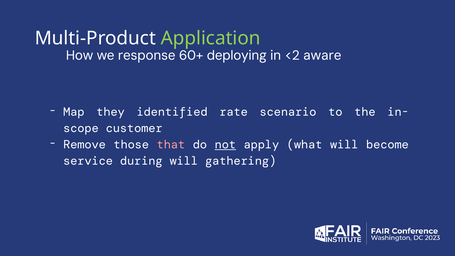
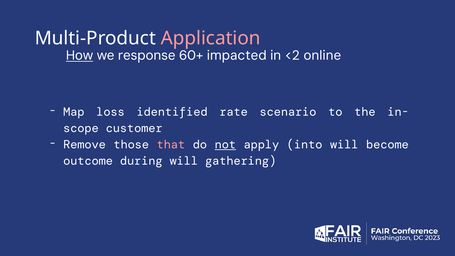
Application colour: light green -> pink (211, 38)
How underline: none -> present (80, 56)
deploying: deploying -> impacted (237, 56)
aware: aware -> online (322, 56)
they: they -> loss (111, 112)
what: what -> into (305, 144)
service: service -> outcome (88, 161)
